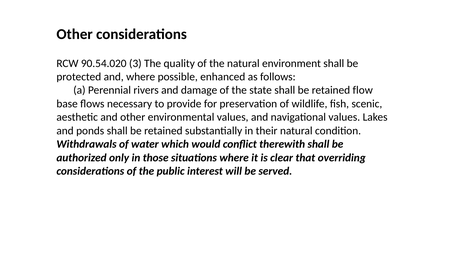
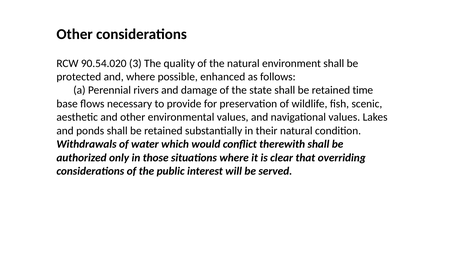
flow: flow -> time (363, 90)
